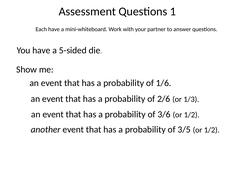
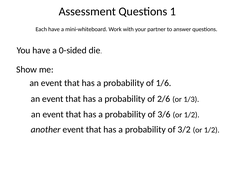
5-sided: 5-sided -> 0-sided (73, 50)
3/5: 3/5 -> 3/2 (184, 130)
